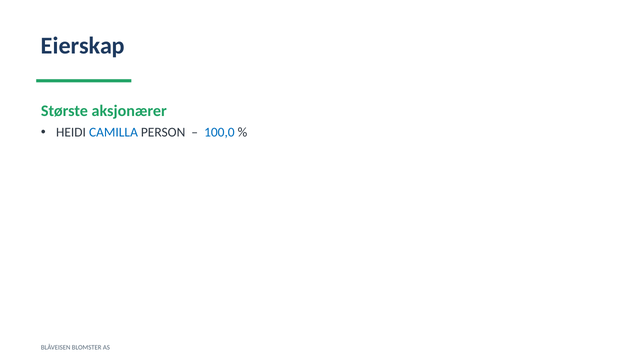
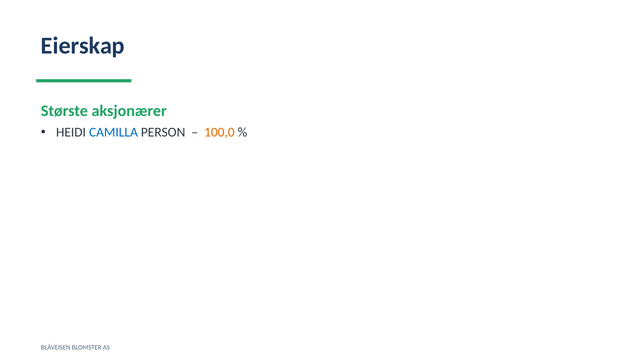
100,0 colour: blue -> orange (219, 132)
